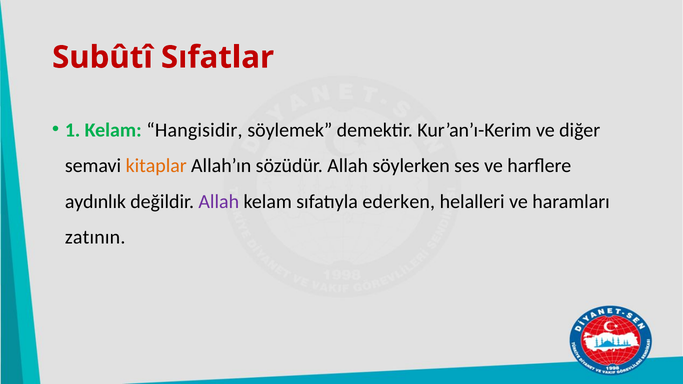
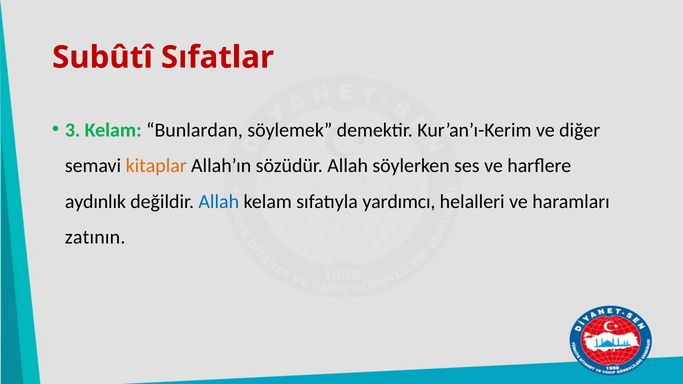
1: 1 -> 3 (73, 130)
Hangisidir: Hangisidir -> Bunlardan (195, 130)
Allah colour: purple -> blue (219, 202)
ederken: ederken -> yardımcı (399, 202)
